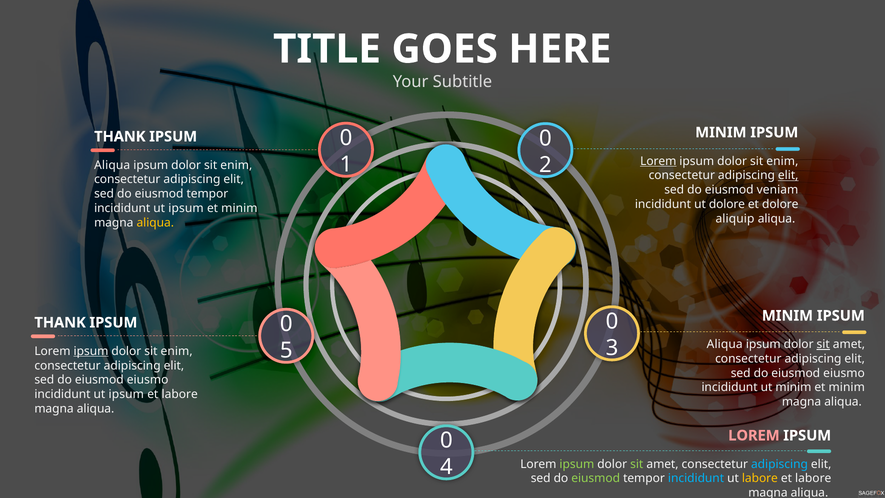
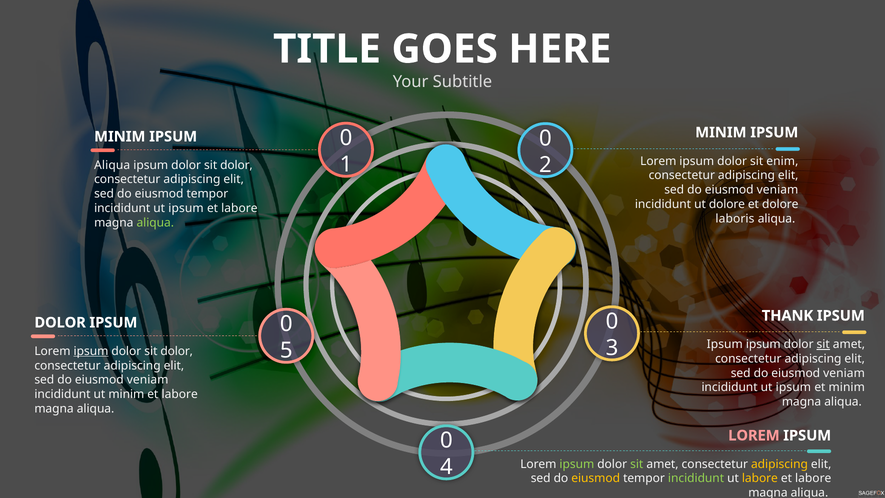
THANK: THANK -> MINIM (120, 137)
Lorem underline: present -> none (658, 161)
enim: enim -> dolor (236, 165)
elit underline: present -> none (788, 175)
minim: minim -> labore (239, 208)
aliquip: aliquip -> laboris (735, 219)
aliqua colour: yellow -> light green (155, 223)
MINIM: MINIM -> THANK (787, 316)
THANK: THANK -> DOLOR (60, 322)
Aliqua: Aliqua -> Ipsum (725, 344)
enim: enim -> dolor (177, 351)
eiusmo: eiusmo -> veniam (844, 373)
eiusmo: eiusmo -> veniam (148, 380)
minim: minim -> ipsum (793, 387)
ipsum: ipsum -> minim (126, 394)
adipiscing colour: light blue -> yellow (779, 464)
eiusmod colour: light green -> yellow (596, 478)
incididunt colour: light blue -> light green (696, 478)
